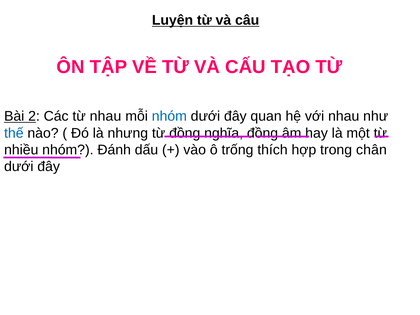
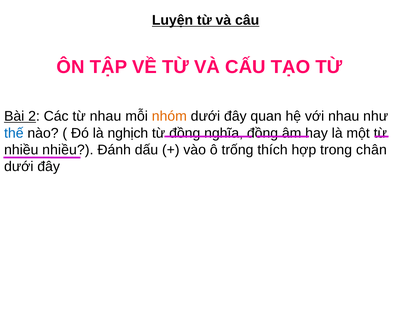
nhóm colour: blue -> orange (169, 116)
nhưng: nhưng -> nghịch (128, 133)
nhóm: nhóm -> nhiều (68, 150)
